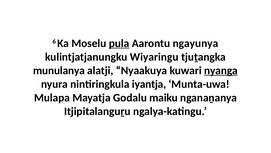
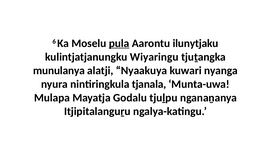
ngayunya: ngayunya -> ilunytjaku (196, 43)
nyanga underline: present -> none (221, 70)
iyantja: iyantja -> tjanala (149, 84)
maiku: maiku -> tjuḻpu (163, 97)
